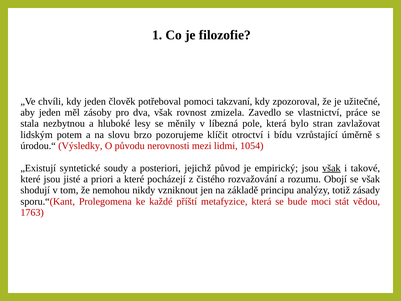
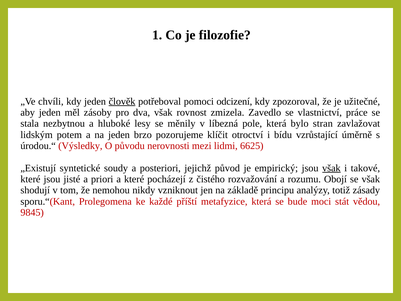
člověk underline: none -> present (122, 101)
takzvaní: takzvaní -> odcizení (234, 101)
na slovu: slovu -> jeden (119, 135)
1054: 1054 -> 6625 (252, 146)
1763: 1763 -> 9845 (32, 212)
